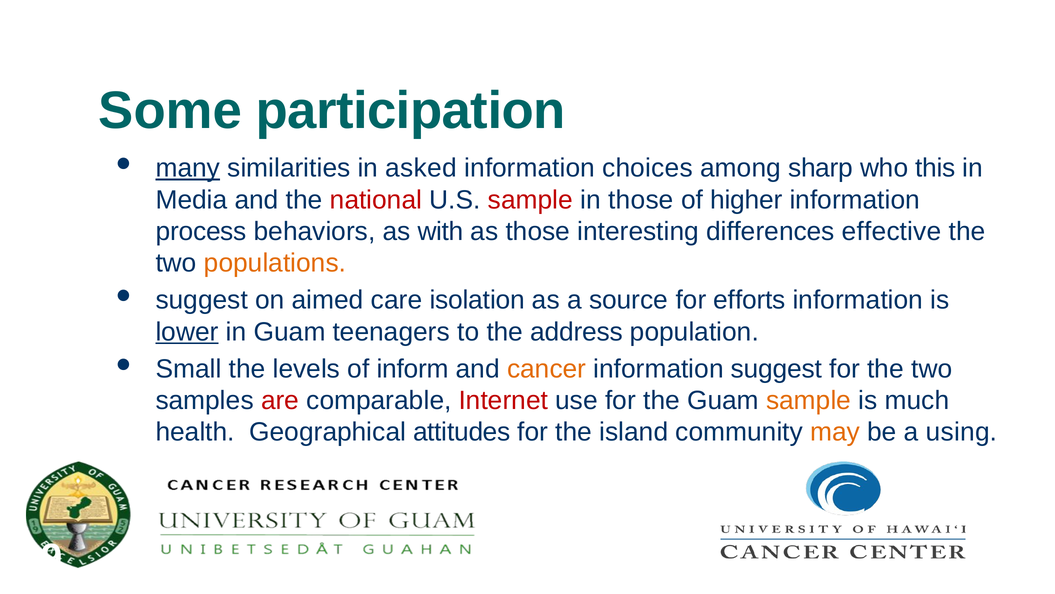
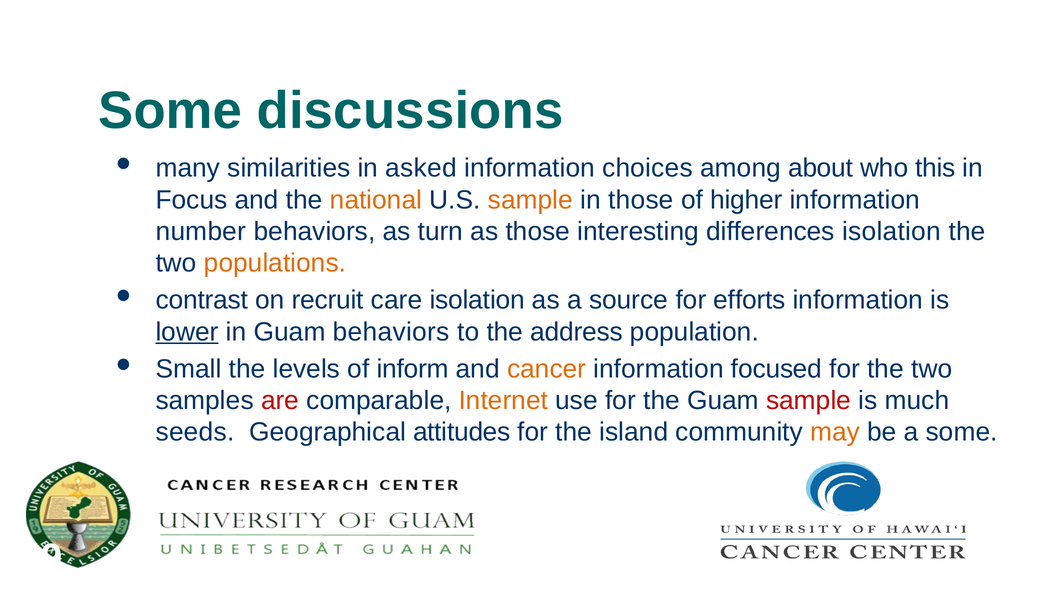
participation: participation -> discussions (410, 111)
many underline: present -> none (188, 168)
sharp: sharp -> about (821, 168)
Media: Media -> Focus (191, 200)
national colour: red -> orange (376, 200)
sample colour: red -> orange (530, 200)
process: process -> number (201, 231)
with: with -> turn (440, 231)
differences effective: effective -> isolation (892, 231)
suggest: suggest -> contrast (202, 300)
aimed: aimed -> recruit (328, 300)
Guam teenagers: teenagers -> behaviors (391, 332)
information suggest: suggest -> focused (777, 368)
Internet colour: red -> orange (503, 400)
sample colour: orange -> red (809, 400)
health: health -> seeds (195, 432)
a using: using -> some (962, 432)
